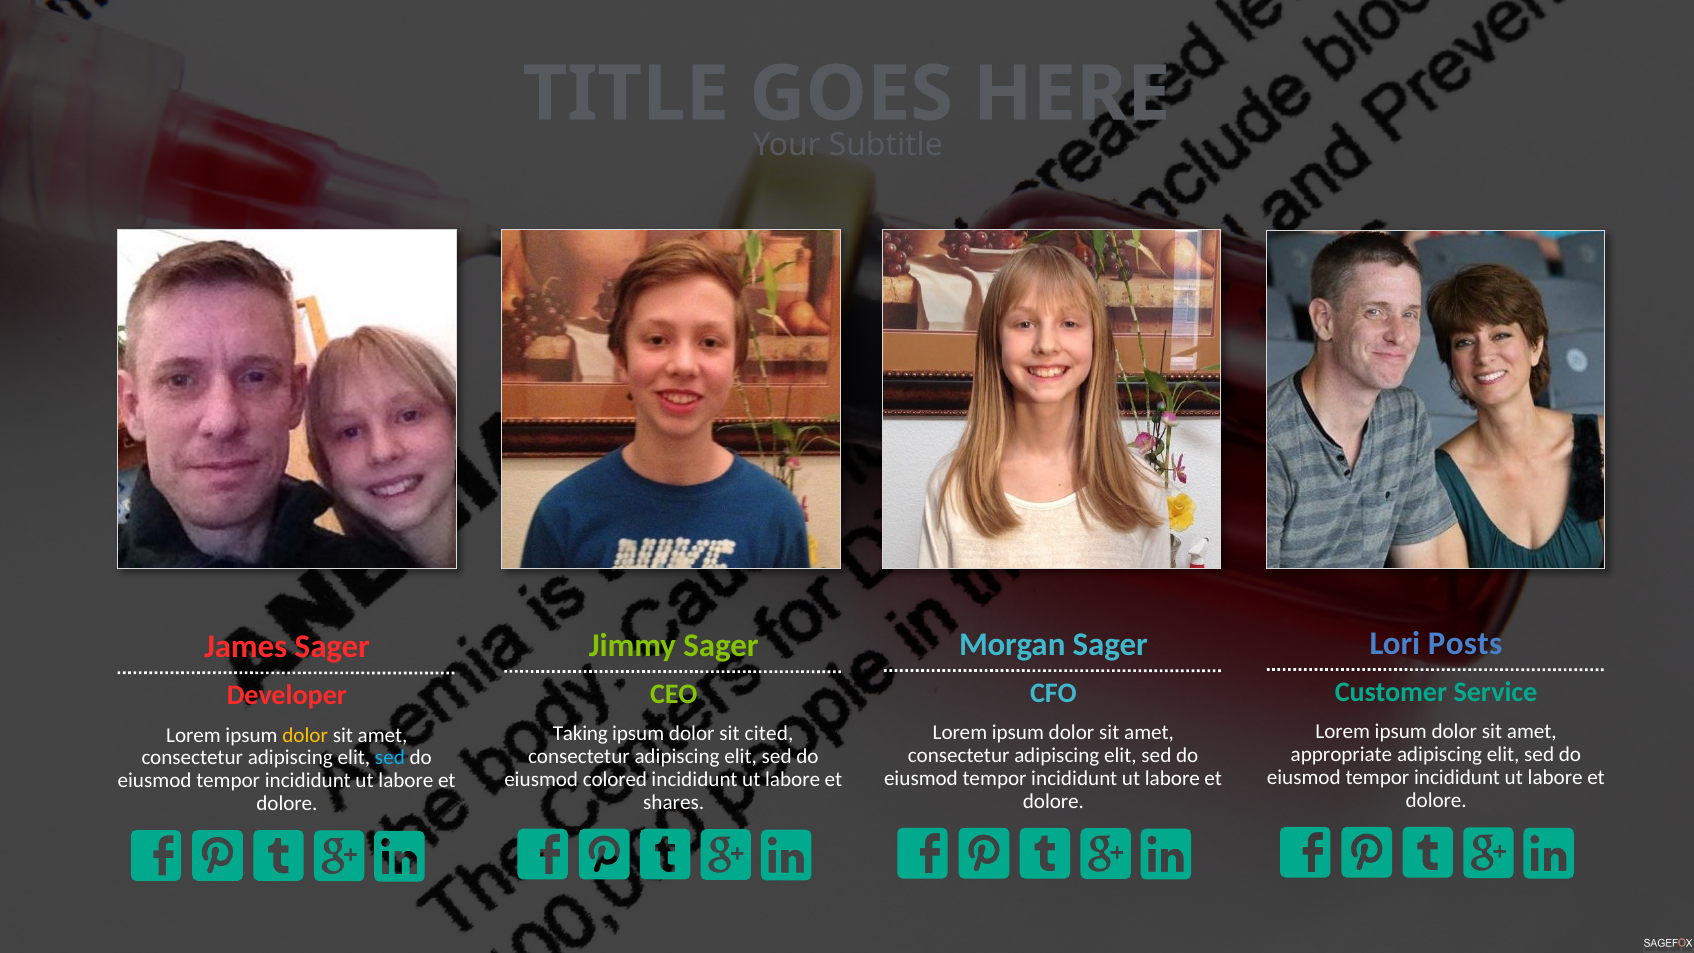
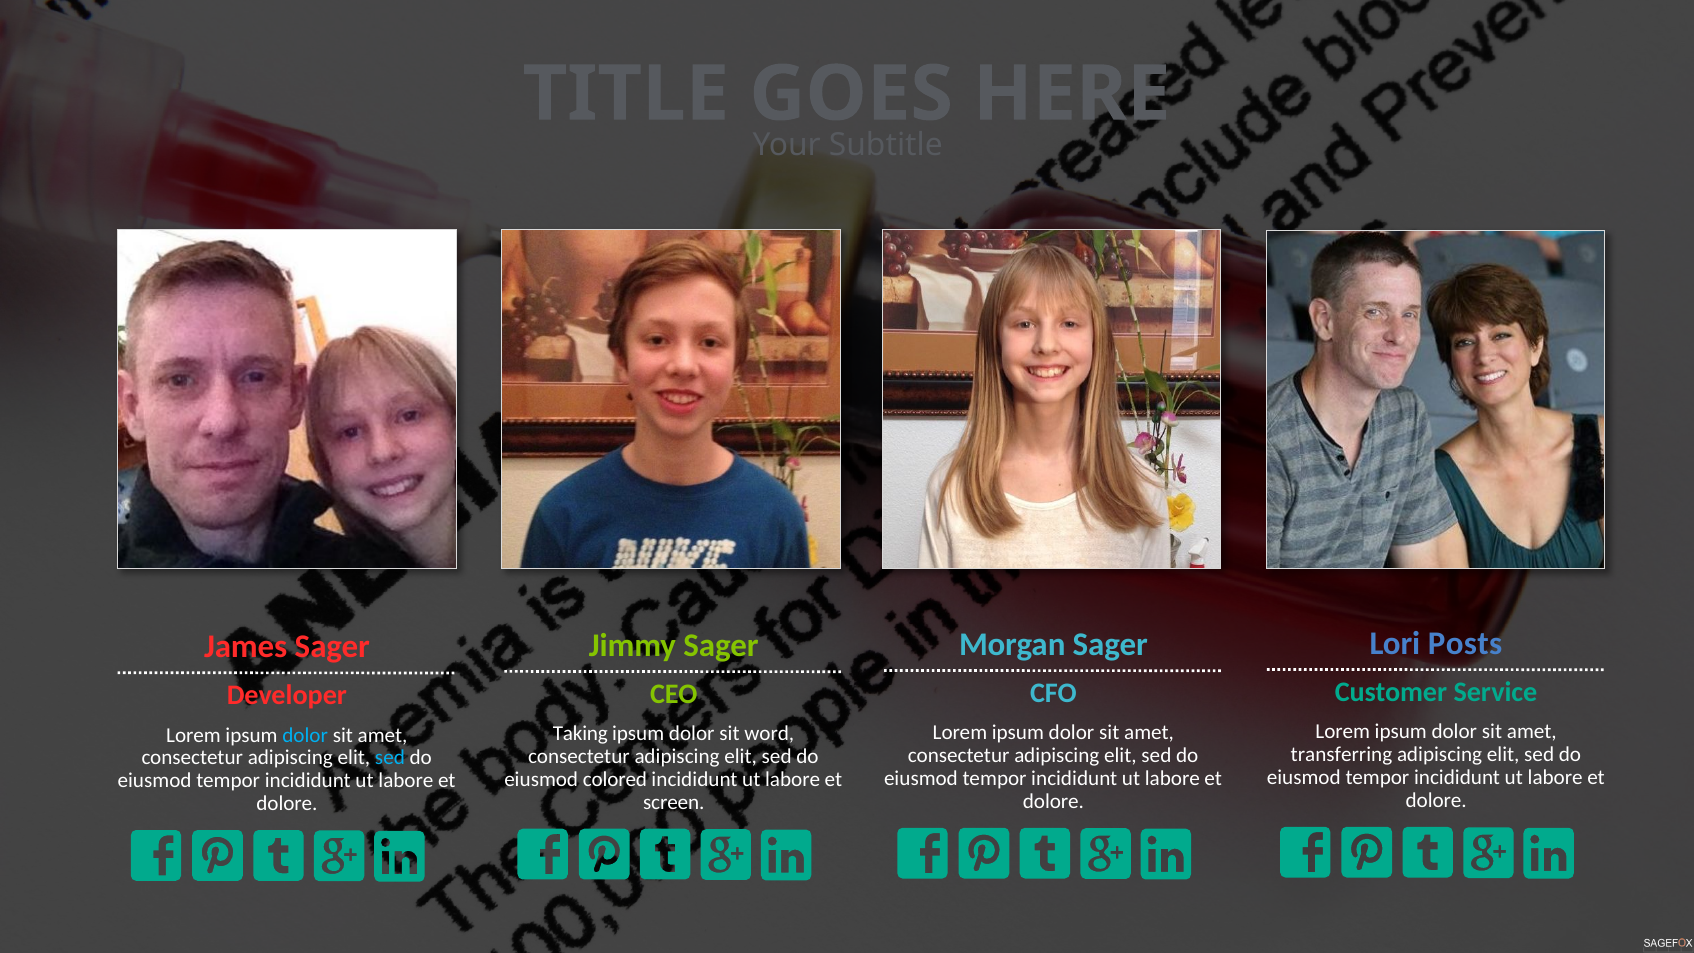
cited: cited -> word (769, 734)
dolor colour: yellow -> light blue (305, 735)
appropriate: appropriate -> transferring (1341, 755)
shares: shares -> screen (674, 802)
